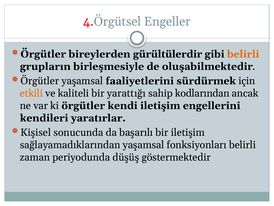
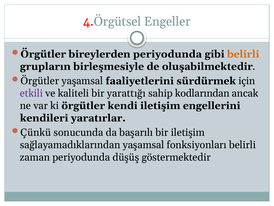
bireylerden gürültülerdir: gürültülerdir -> periyodunda (167, 54)
etkili colour: orange -> purple (31, 93)
Kişisel: Kişisel -> Çünkü (36, 132)
